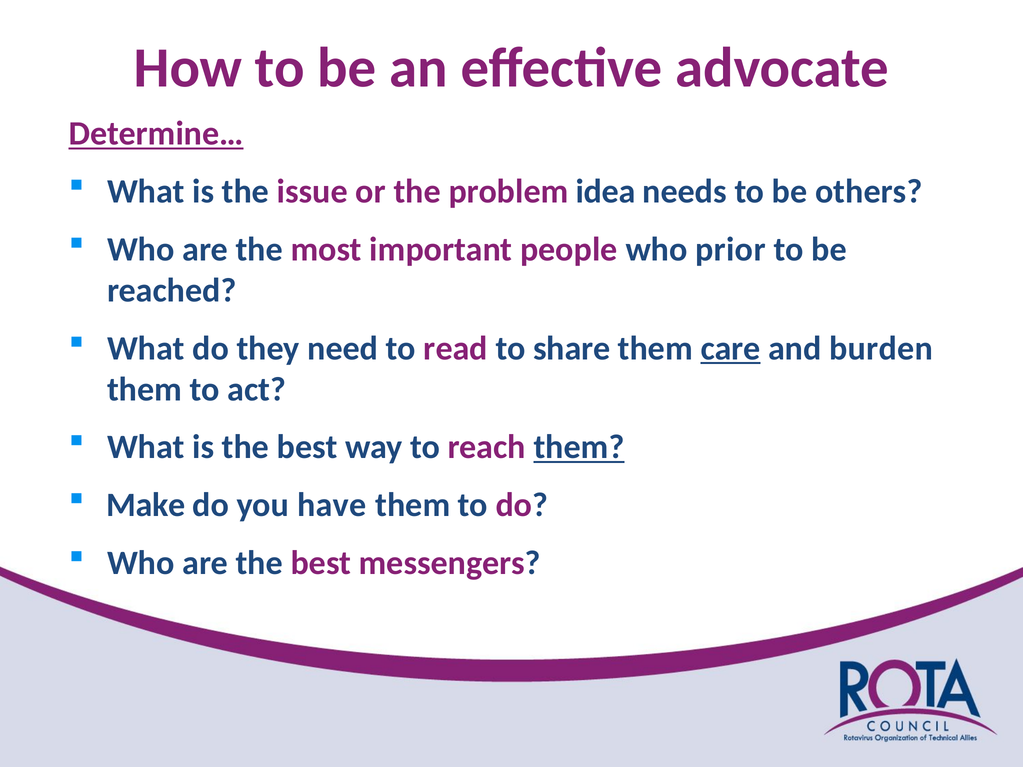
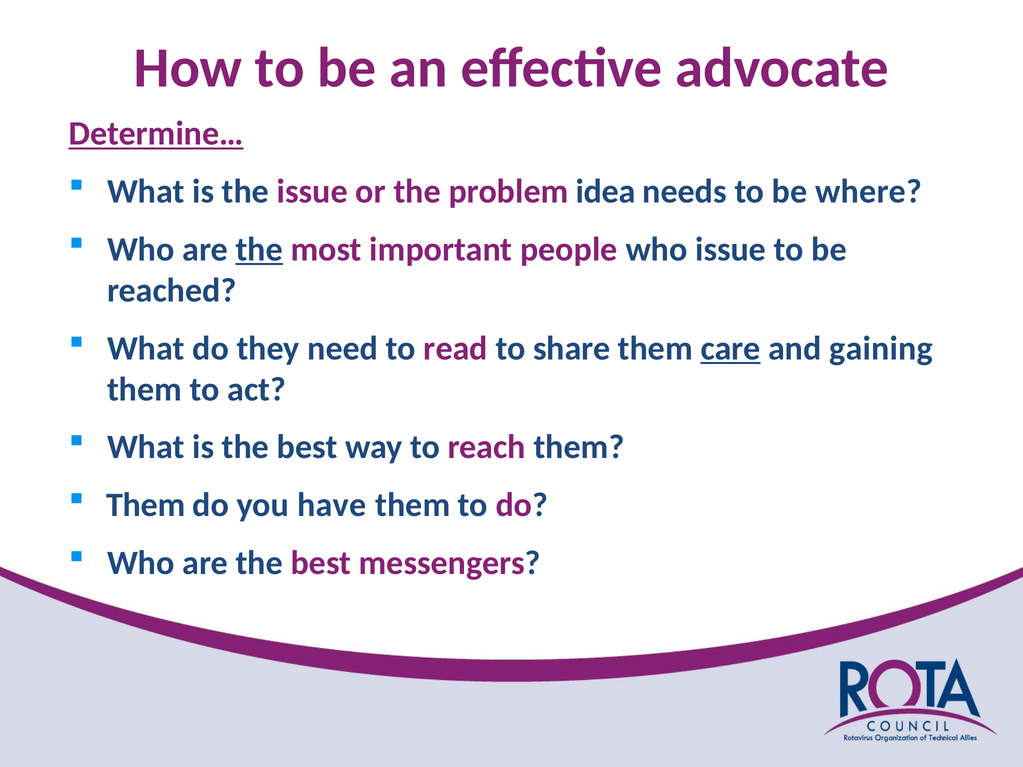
others: others -> where (869, 192)
the underline: none -> present (259, 250)
who prior: prior -> issue (731, 250)
burden: burden -> gaining (881, 348)
them underline: present -> none (579, 447)
Make: Make -> Them (146, 505)
